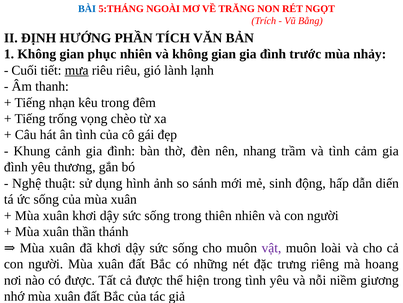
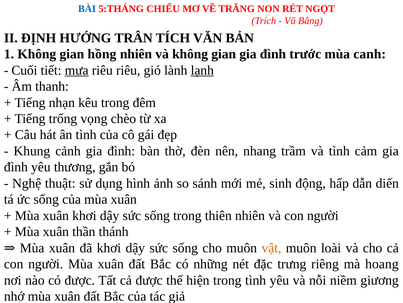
NGOÀI: NGOÀI -> CHIẾU (163, 9)
PHẦN: PHẦN -> TRÂN (134, 38)
phục: phục -> hồng (102, 54)
nhảy: nhảy -> canh (370, 54)
lạnh underline: none -> present (202, 70)
vật colour: purple -> orange (271, 247)
